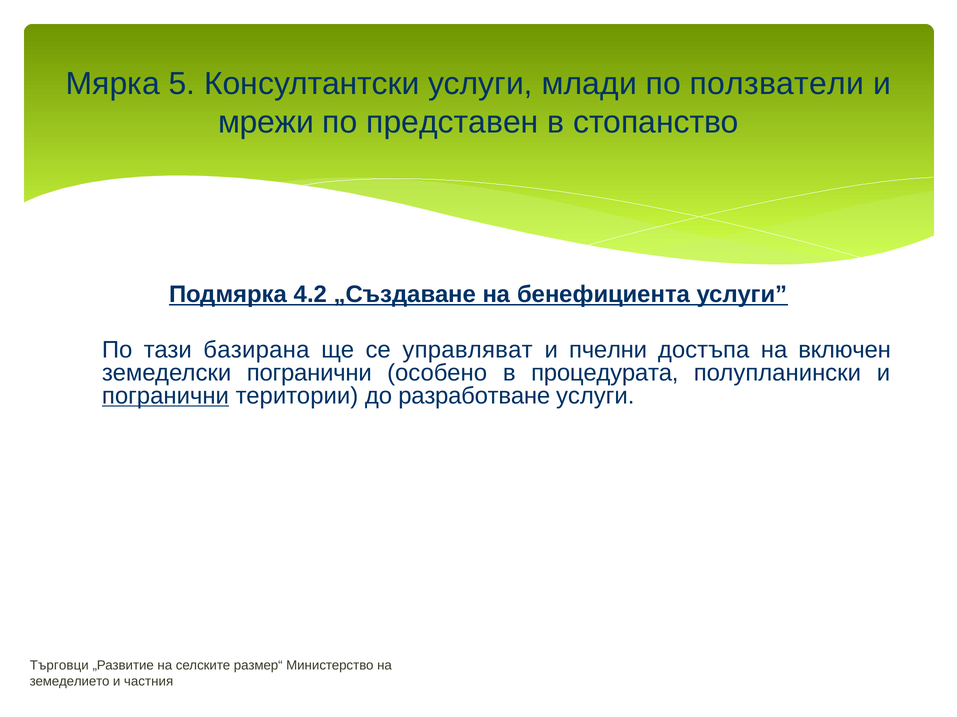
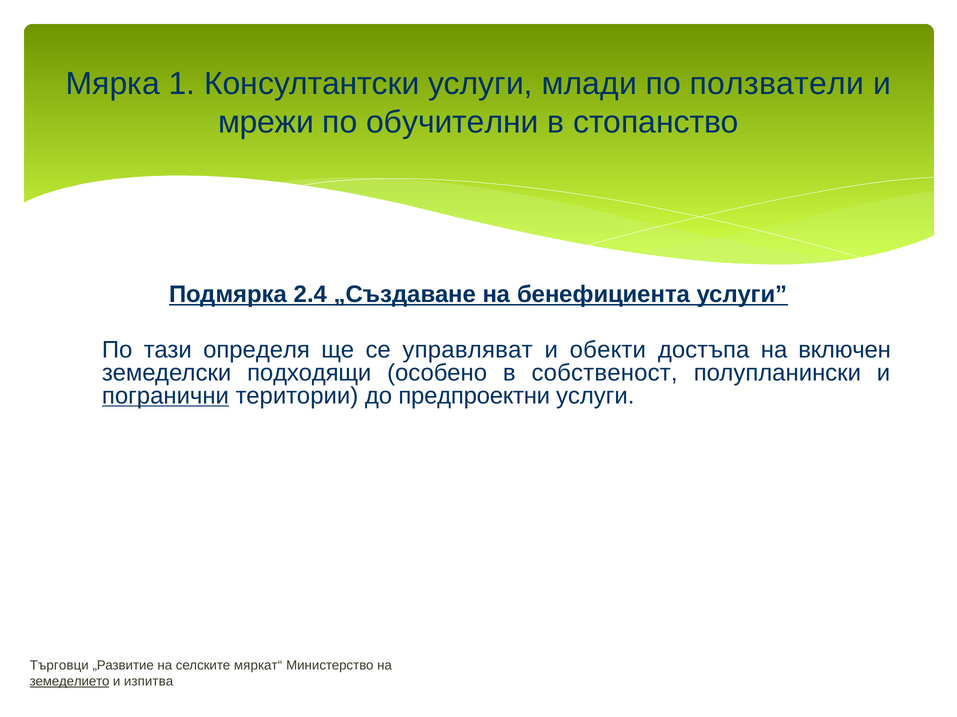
5: 5 -> 1 (182, 84)
представен: представен -> обучителни (452, 122)
4.2: 4.2 -> 2.4 (310, 295)
базирана: базирана -> определя (257, 350)
пчелни: пчелни -> обекти (608, 350)
земеделски погранични: погранични -> подходящи (309, 373)
процедурата: процедурата -> собственост (605, 373)
разработване: разработване -> предпроектни (474, 396)
размер“: размер“ -> мяркат“ (258, 666)
земеделието underline: none -> present (70, 682)
частния: частния -> изпитва (149, 682)
